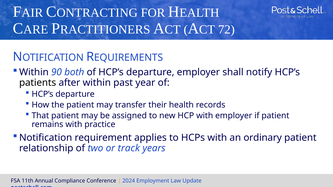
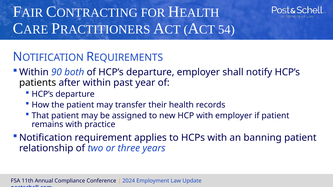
72: 72 -> 54 (226, 30)
ordinary: ordinary -> banning (263, 138)
track: track -> three (129, 148)
